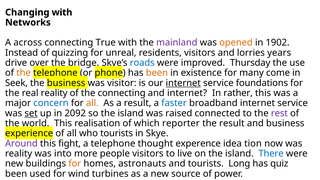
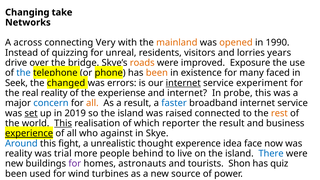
Changing with: with -> take (62, 12)
True: True -> Very (106, 43)
mainland colour: purple -> orange (177, 43)
1902: 1902 -> 1990 (278, 43)
roads colour: blue -> orange (142, 63)
Thursday: Thursday -> Exposure (250, 63)
the colour: orange -> blue (24, 73)
come: come -> faced (278, 73)
the business: business -> changed (66, 83)
visitor: visitor -> errors (122, 83)
foundations: foundations -> experiment (262, 83)
the connecting: connecting -> experiense (122, 93)
rather: rather -> probe (238, 93)
2092: 2092 -> 2019 (75, 113)
rest colour: purple -> orange (279, 113)
This underline: none -> present (63, 123)
experience underline: none -> present (29, 133)
who tourists: tourists -> against (117, 133)
Around colour: purple -> blue (21, 143)
a telephone: telephone -> unrealistic (113, 143)
tion: tion -> face (253, 143)
into: into -> trial (63, 154)
people visitors: visitors -> behind (148, 154)
for colour: orange -> purple (75, 164)
Long: Long -> Shon (239, 164)
